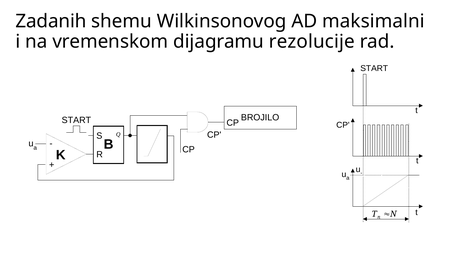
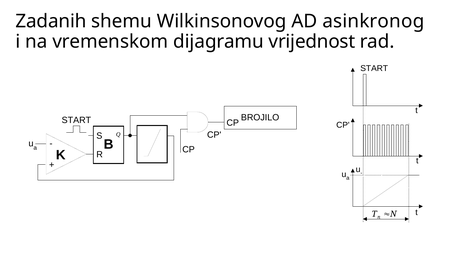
maksimalni: maksimalni -> asinkronog (373, 21)
rezolucije: rezolucije -> vrijednost (312, 42)
